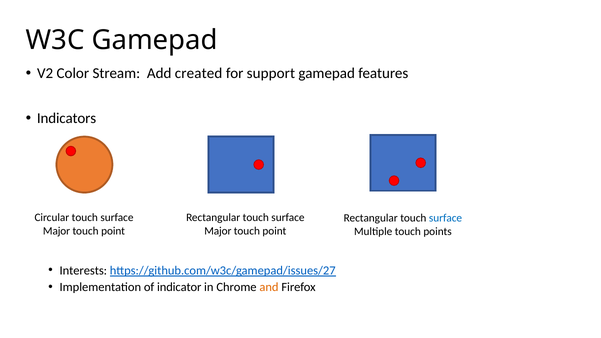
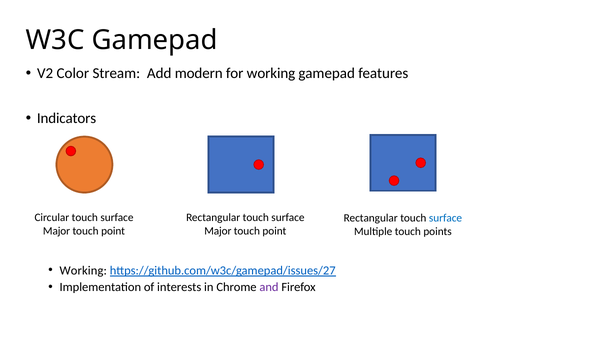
created: created -> modern (199, 73)
for support: support -> working (271, 73)
Interests: Interests -> Working (83, 271)
indicator: indicator -> interests (179, 287)
and colour: orange -> purple (269, 287)
